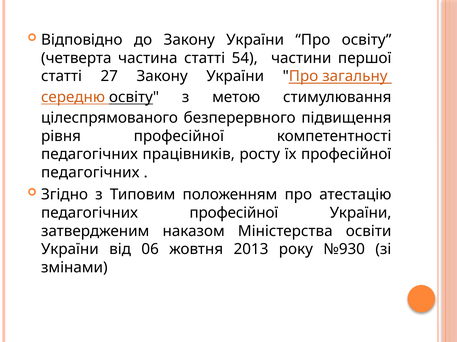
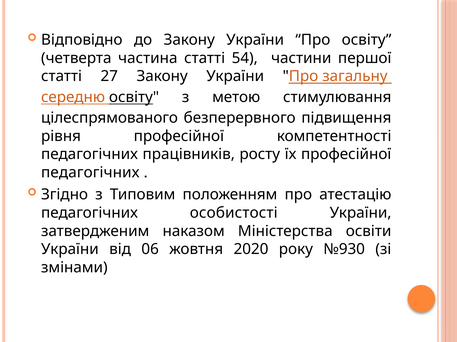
педагогічних професійної: професійної -> особистості (234, 213)
2013: 2013 -> 2020 (251, 250)
